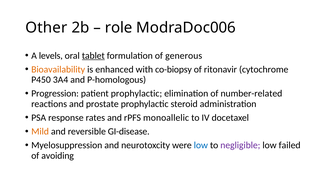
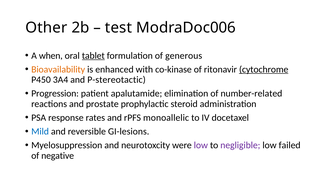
role: role -> test (119, 28)
levels: levels -> when (51, 56)
co-biopsy: co-biopsy -> co-kinase (173, 69)
cytochrome underline: none -> present (264, 69)
P-homologous: P-homologous -> P-stereotactic (116, 80)
patient prophylactic: prophylactic -> apalutamide (137, 94)
Mild colour: orange -> blue (40, 132)
GI-disease: GI-disease -> GI-lesions (129, 132)
low colour: blue -> purple (201, 145)
avoiding: avoiding -> negative (58, 156)
